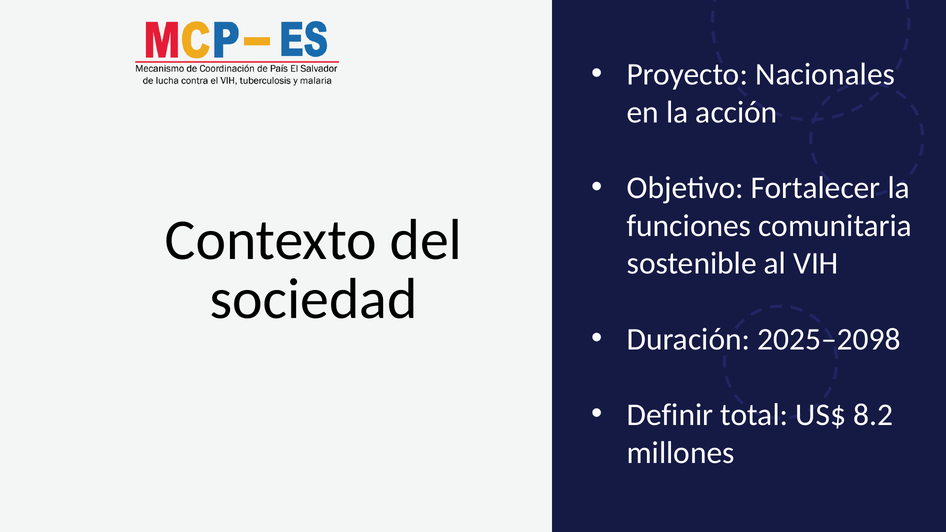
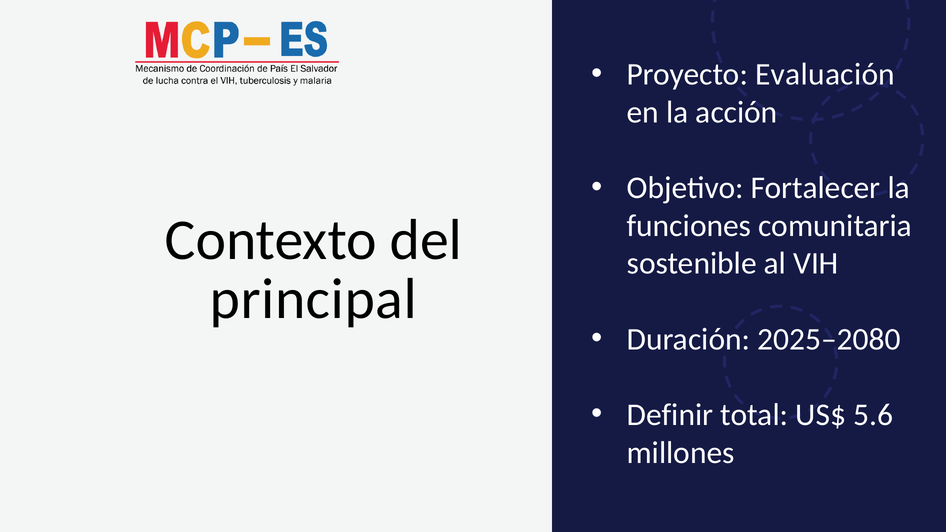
Nacionales: Nacionales -> Evaluación (825, 74)
sociedad: sociedad -> principal (313, 299)
2025–2098: 2025–2098 -> 2025–2080 (829, 339)
8.2: 8.2 -> 5.6 (873, 415)
